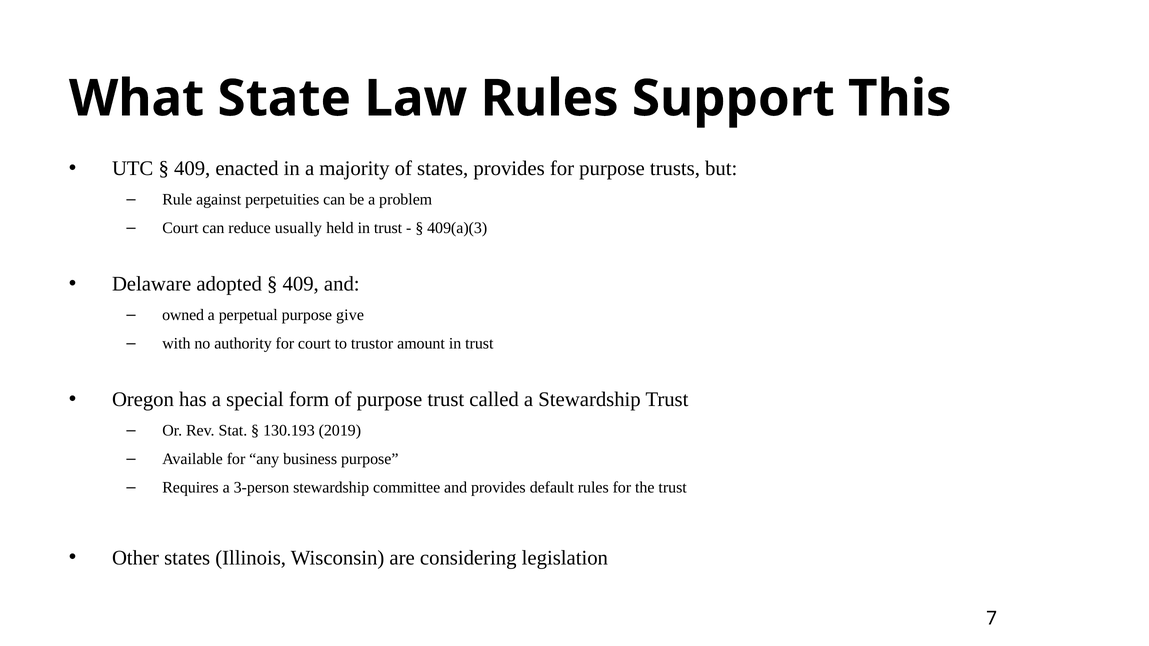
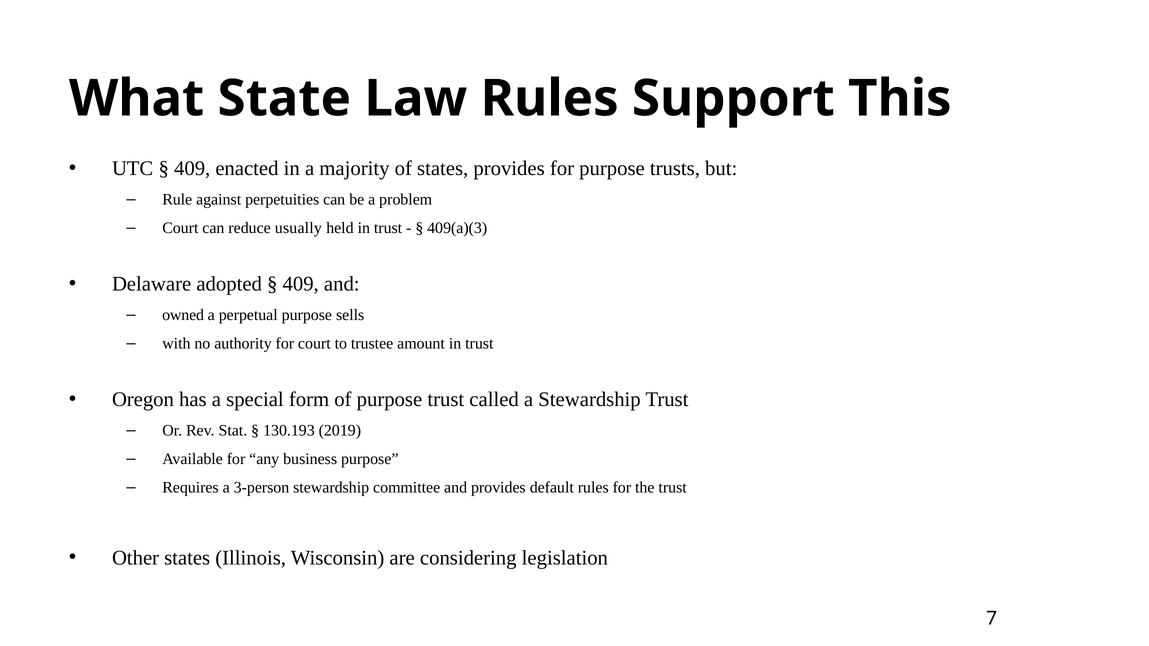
give: give -> sells (350, 315)
trustor: trustor -> trustee (372, 344)
